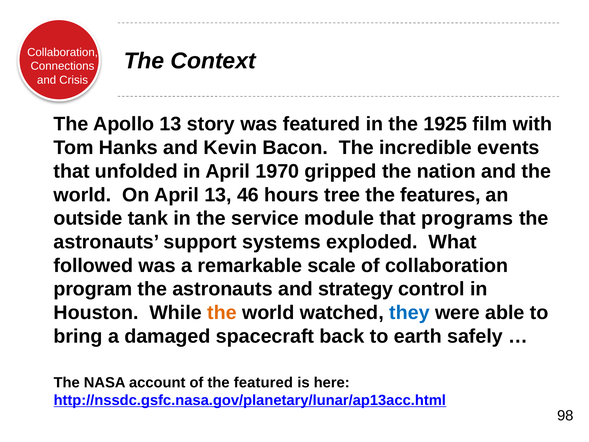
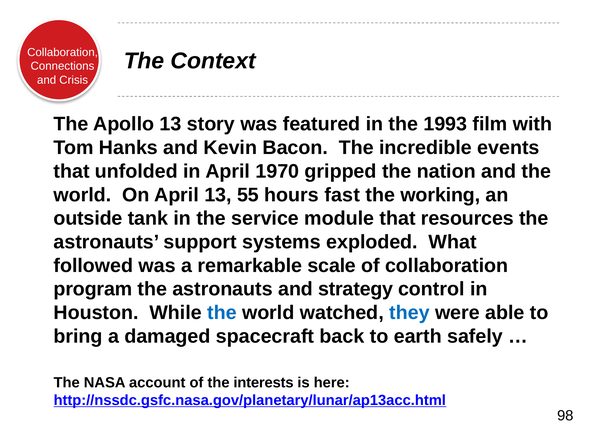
1925: 1925 -> 1993 (445, 124)
46: 46 -> 55 (248, 195)
tree: tree -> fast (342, 195)
features: features -> working (440, 195)
programs: programs -> resources (467, 218)
the colour: orange -> blue (222, 313)
the featured: featured -> interests (264, 382)
